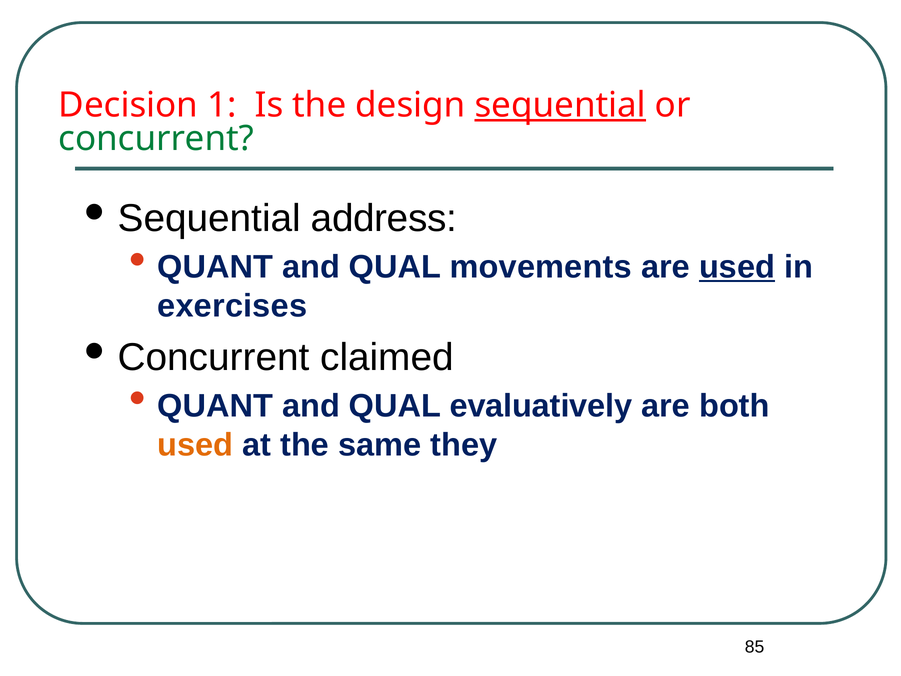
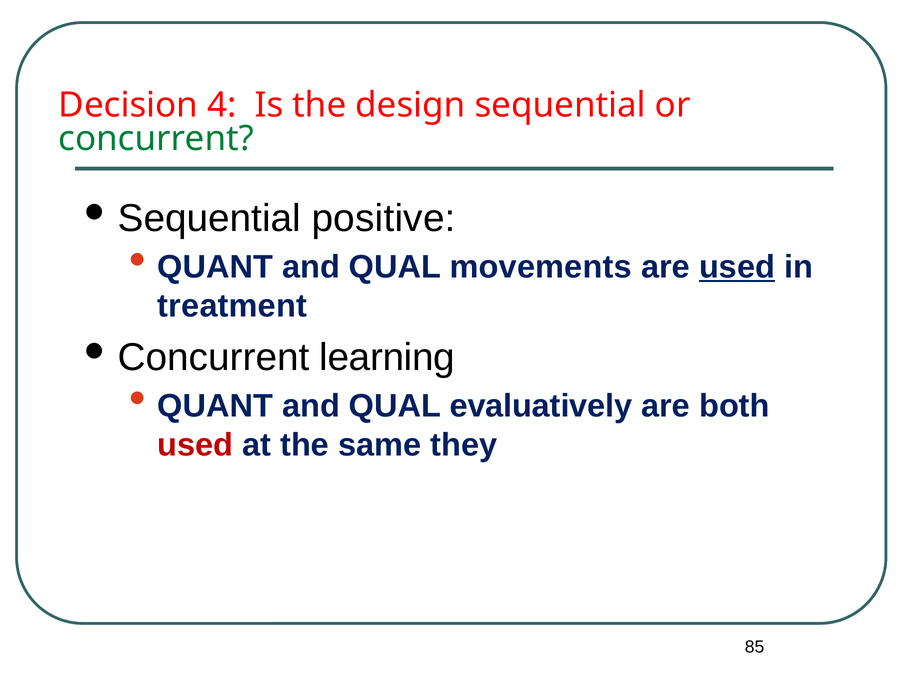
1: 1 -> 4 (222, 105)
sequential underline: present -> none (560, 105)
address: address -> positive (384, 218)
exercises: exercises -> treatment (232, 306)
claimed: claimed -> learning (387, 357)
used colour: orange -> red (195, 445)
